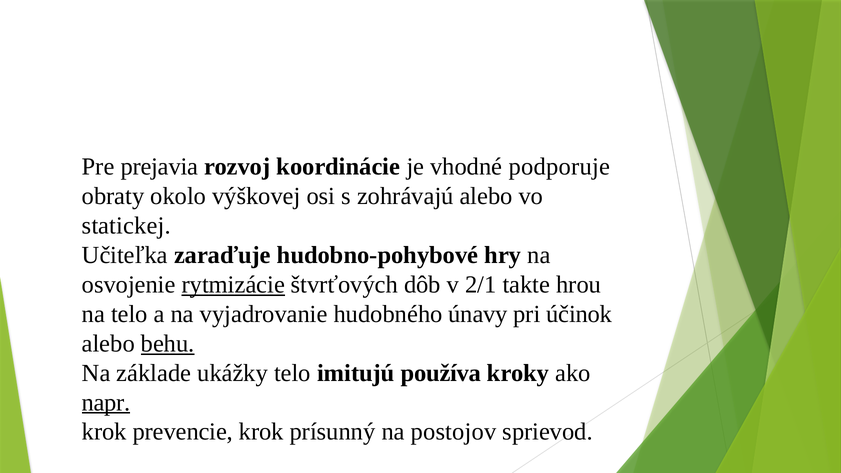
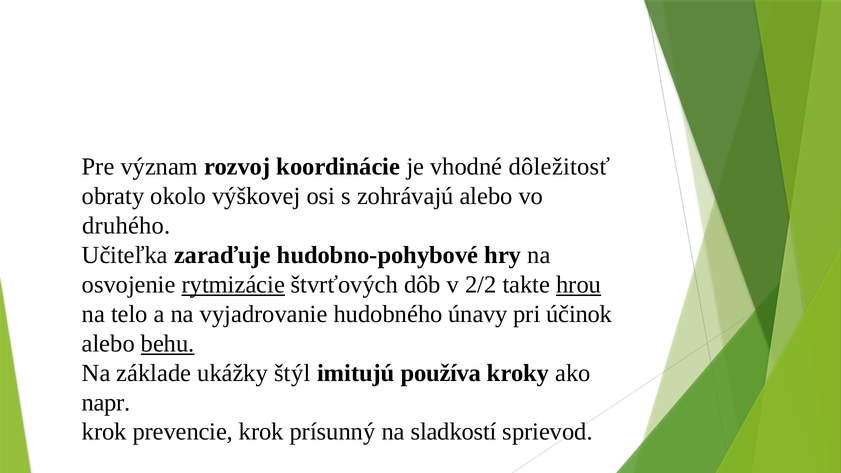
prejavia: prejavia -> význam (159, 167)
podporuje: podporuje -> dôležitosť (559, 167)
statickej: statickej -> druhého (126, 226)
2/1: 2/1 -> 2/2 (481, 285)
hrou underline: none -> present (579, 285)
ukážky telo: telo -> štýl (292, 373)
napr underline: present -> none (106, 402)
postojov: postojov -> sladkostí (454, 432)
